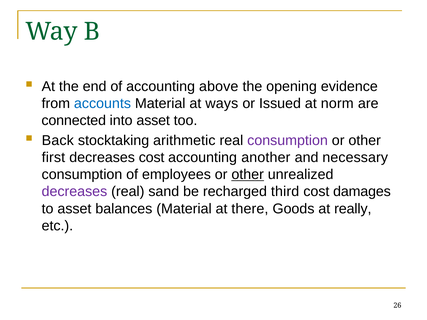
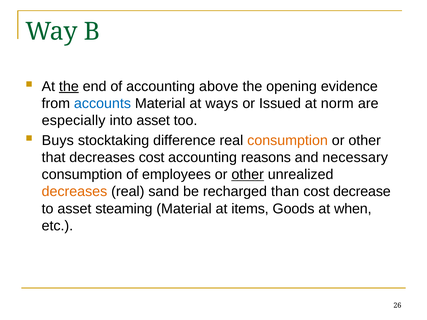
the underline: none -> present (69, 86)
connected: connected -> especially (74, 121)
Back: Back -> Buys (58, 140)
arithmetic: arithmetic -> difference (184, 140)
consumption colour: purple -> orange (288, 140)
first: first -> that (54, 158)
another: another -> reasons (266, 158)
decreases colour: purple -> orange (74, 192)
third: third -> than (285, 192)
damages: damages -> decrease (362, 192)
balances: balances -> steaming (124, 209)
there: there -> items (250, 209)
really: really -> when (353, 209)
